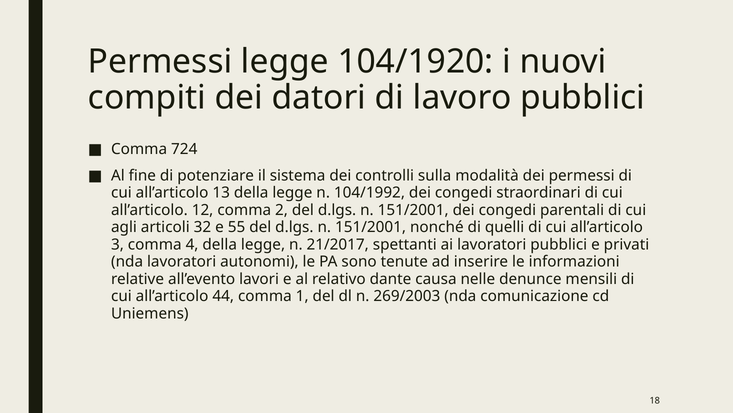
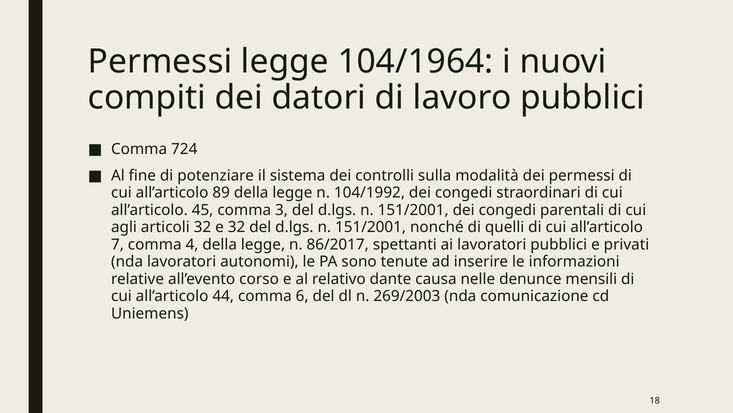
104/1920: 104/1920 -> 104/1964 (415, 62)
13: 13 -> 89 (221, 193)
12: 12 -> 45 (203, 210)
2: 2 -> 3 (282, 210)
e 55: 55 -> 32 (237, 227)
3: 3 -> 7 (117, 244)
21/2017: 21/2017 -> 86/2017 (338, 244)
lavori: lavori -> corso (259, 279)
1: 1 -> 6 (302, 296)
